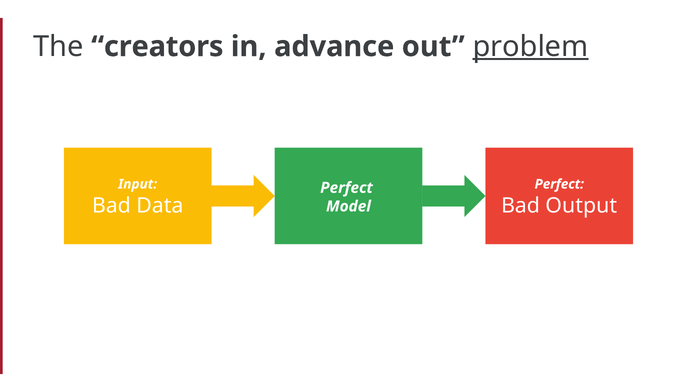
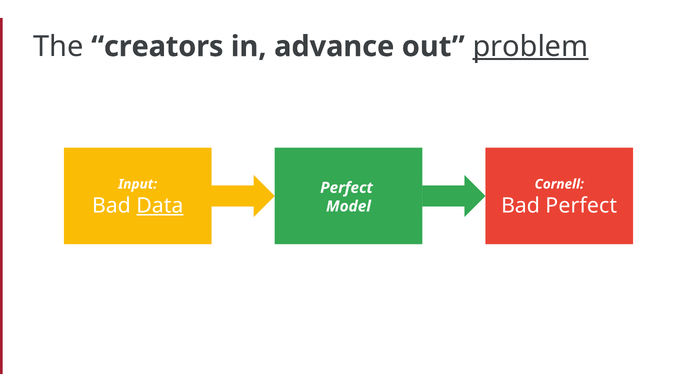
Perfect: Perfect -> Cornell (559, 184)
Data underline: none -> present (160, 206)
Bad Output: Output -> Perfect (581, 206)
